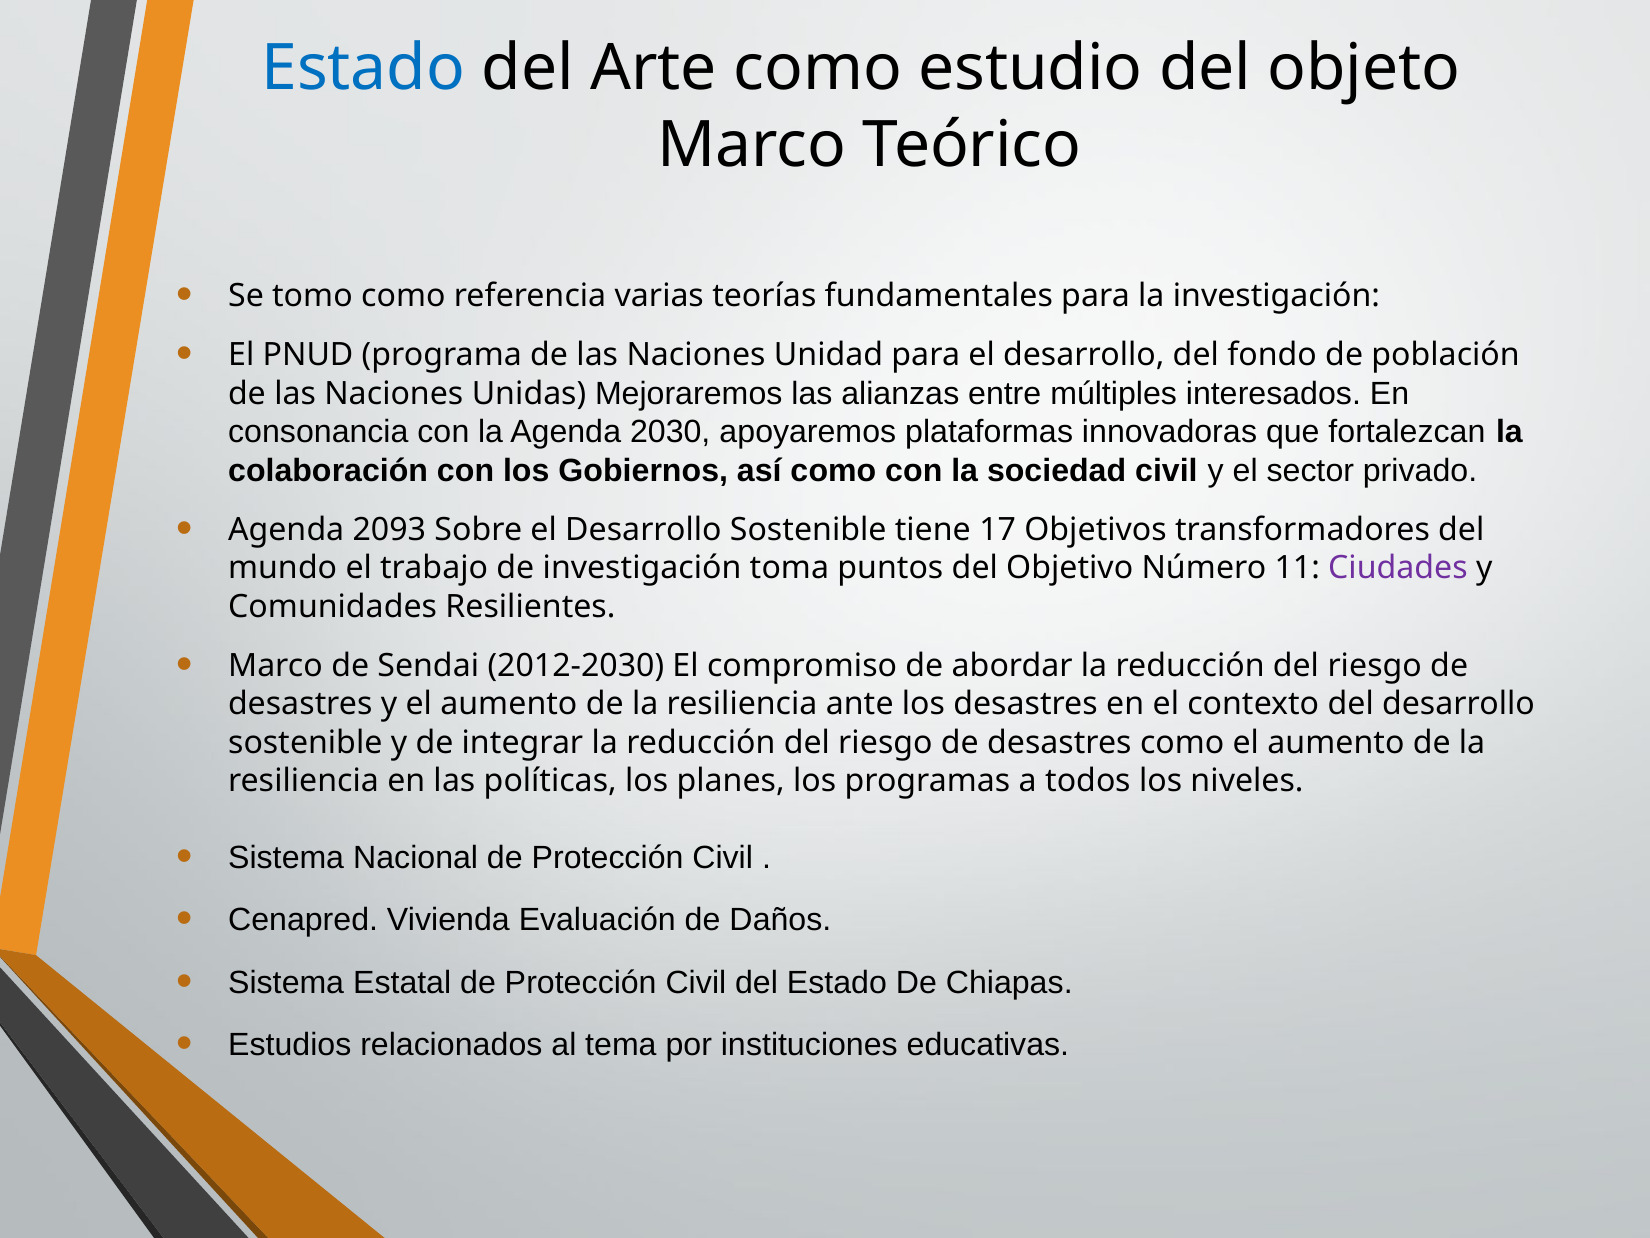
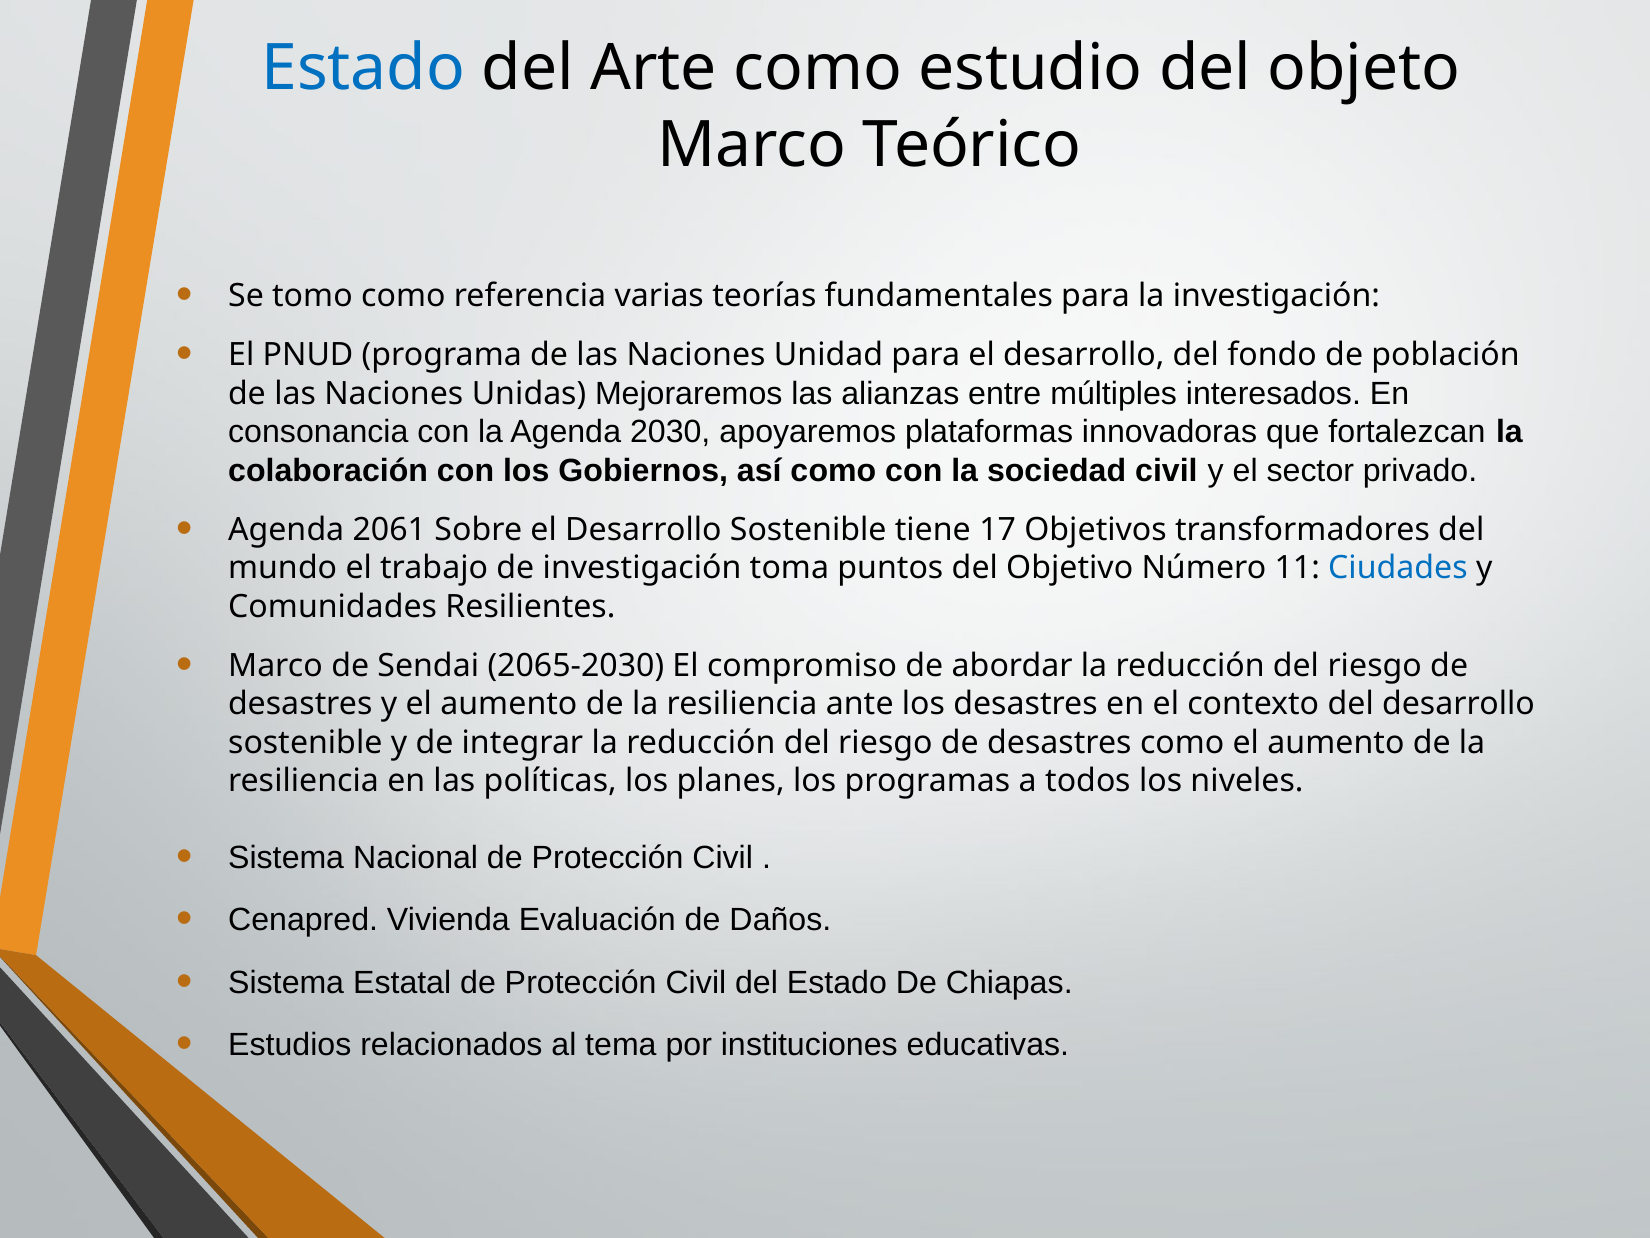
2093: 2093 -> 2061 (389, 529)
Ciudades colour: purple -> blue (1398, 568)
2012-2030: 2012-2030 -> 2065-2030 (576, 665)
